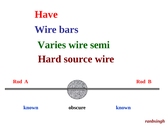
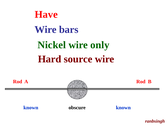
Varies: Varies -> Nickel (52, 45)
semi: semi -> only (100, 45)
